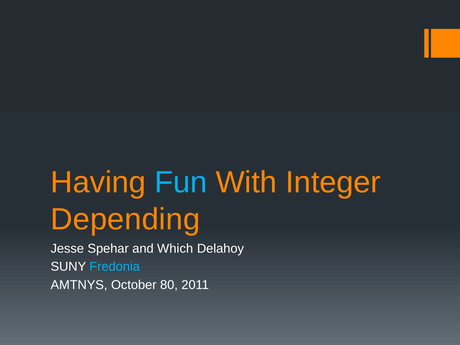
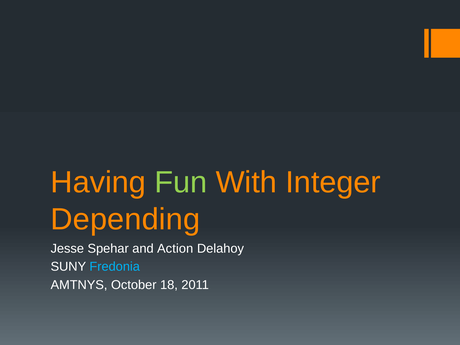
Fun colour: light blue -> light green (181, 183)
Which: Which -> Action (175, 249)
80: 80 -> 18 (169, 285)
